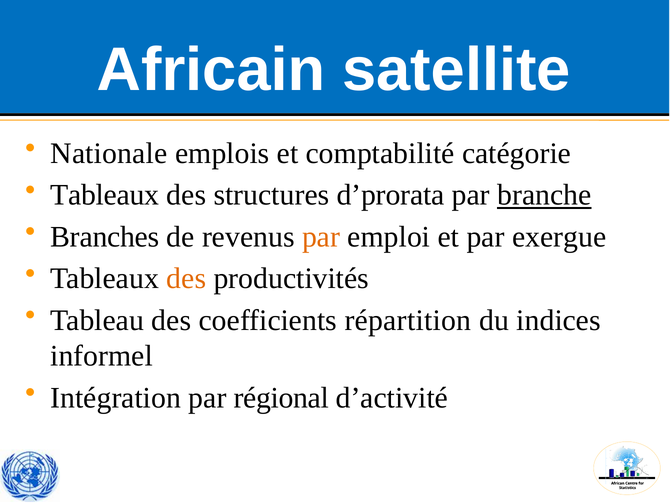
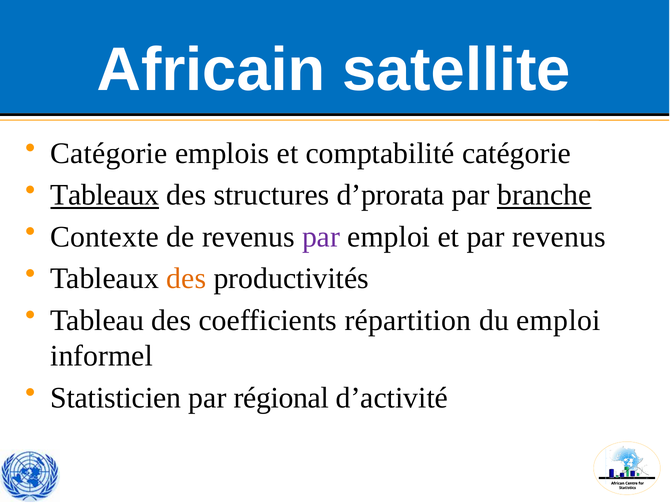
Nationale: Nationale -> Catégorie (109, 153)
Tableaux underline: none -> present (105, 195)
Branches: Branches -> Contexte (105, 237)
par colour: orange -> purple (321, 237)
par exergue: exergue -> revenus (559, 237)
du indices: indices -> emploi (558, 320)
Intégration: Intégration -> Statisticien (116, 397)
